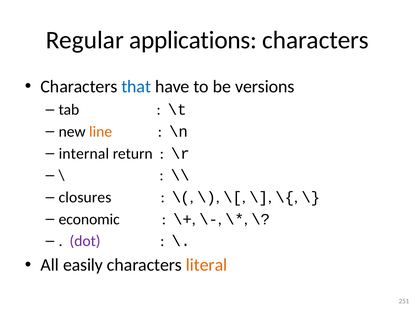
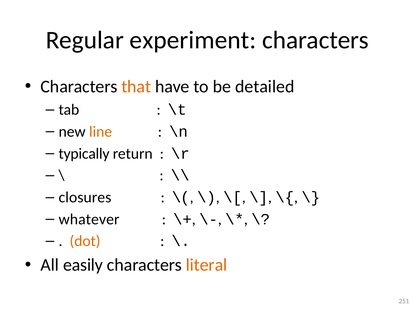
applications: applications -> experiment (193, 40)
that colour: blue -> orange (136, 87)
versions: versions -> detailed (265, 87)
internal: internal -> typically (84, 154)
economic: economic -> whatever (89, 219)
dot colour: purple -> orange (85, 241)
